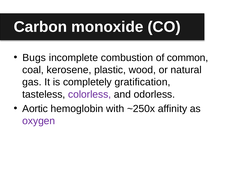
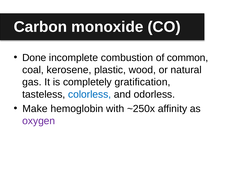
Bugs: Bugs -> Done (34, 58)
colorless colour: purple -> blue (90, 94)
Aortic: Aortic -> Make (35, 108)
